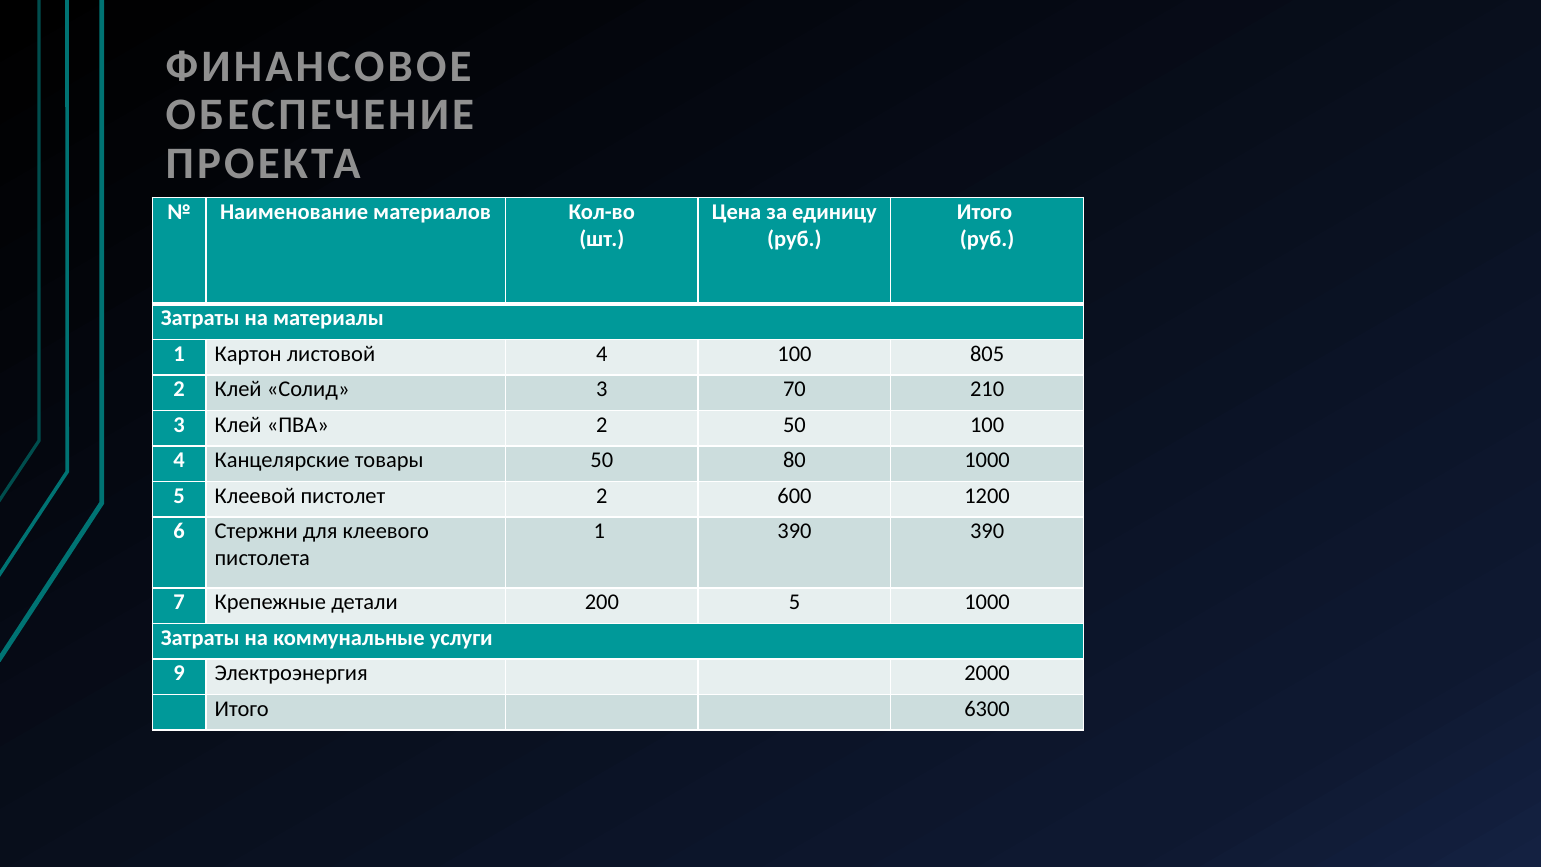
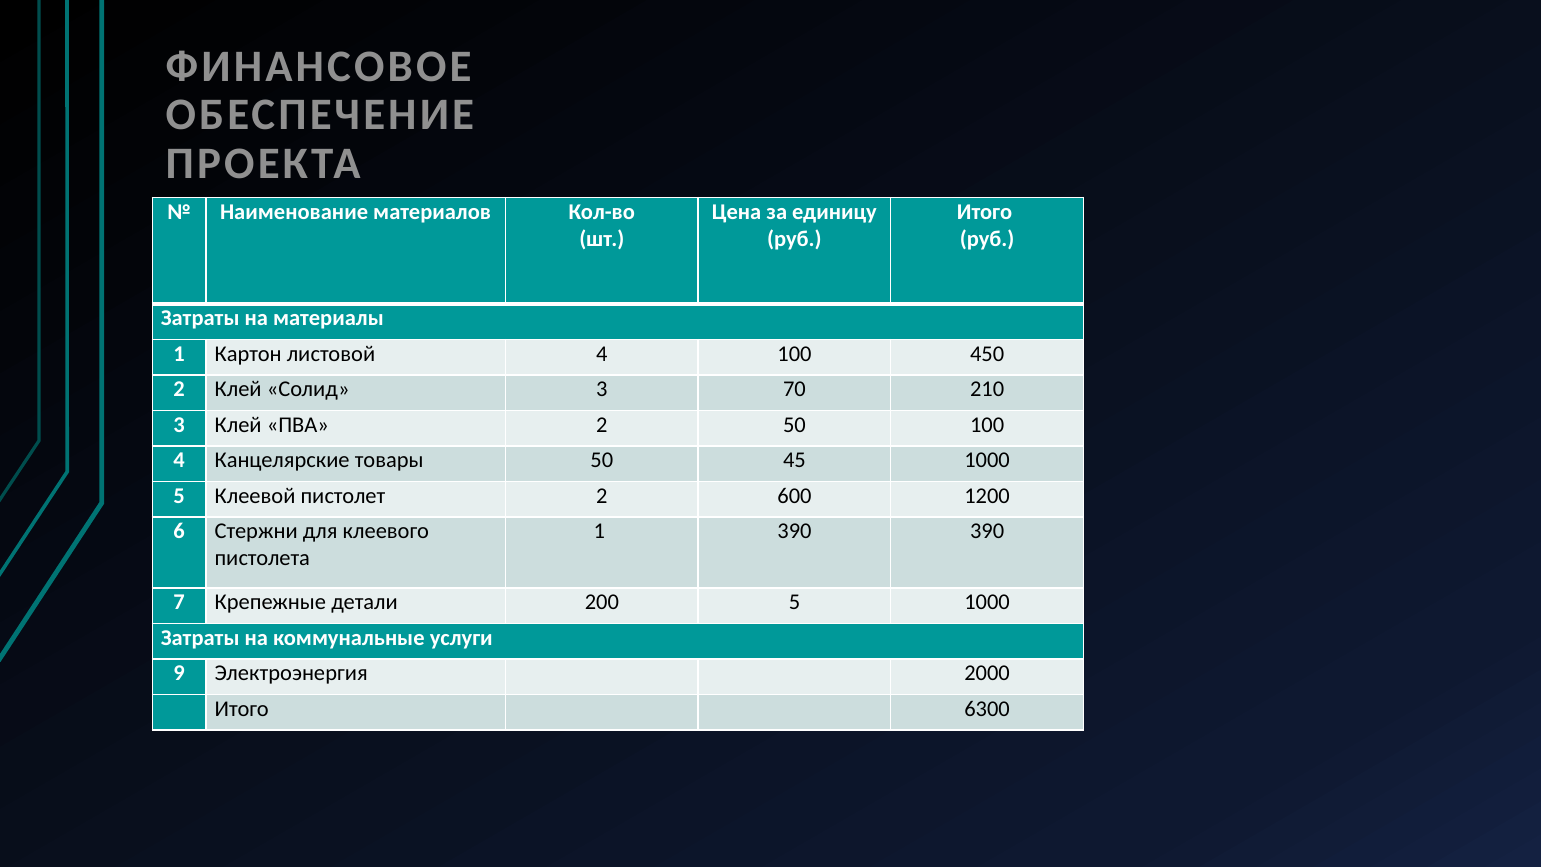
805: 805 -> 450 (987, 354)
80: 80 -> 45 (794, 460)
